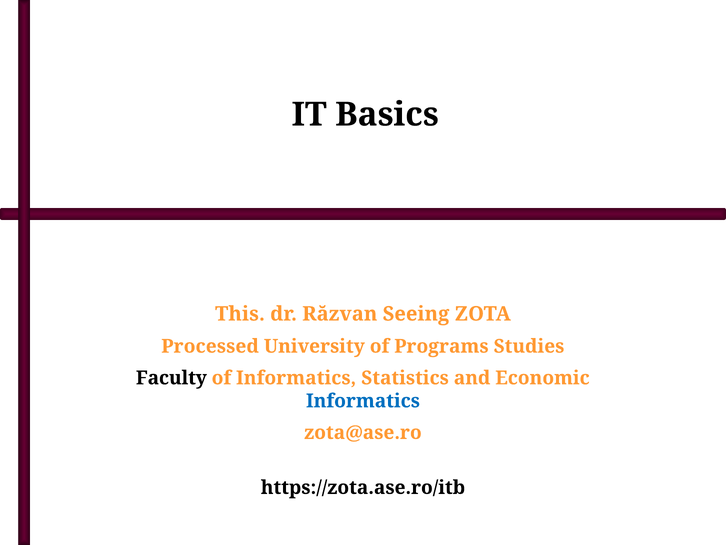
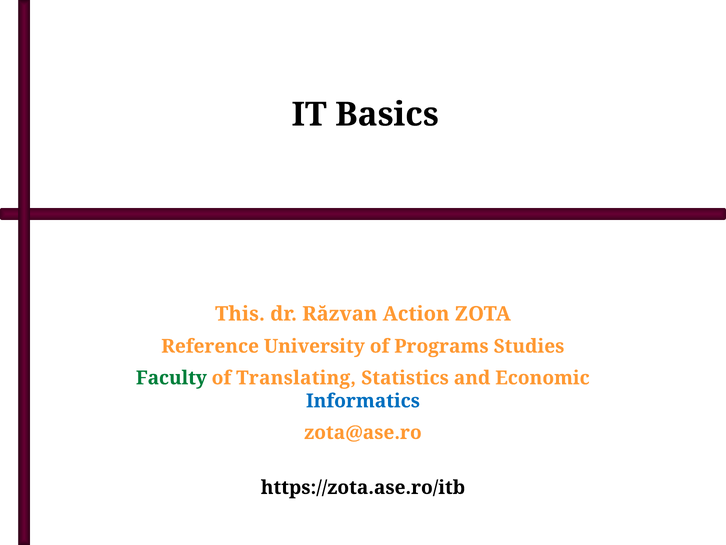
Seeing: Seeing -> Action (416, 314)
Processed: Processed -> Reference (210, 346)
Faculty colour: black -> green (171, 378)
of Informatics: Informatics -> Translating (296, 378)
